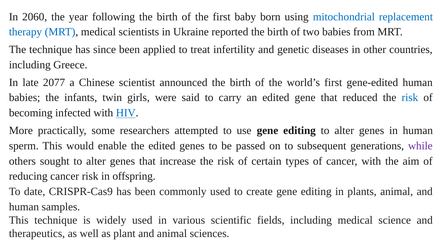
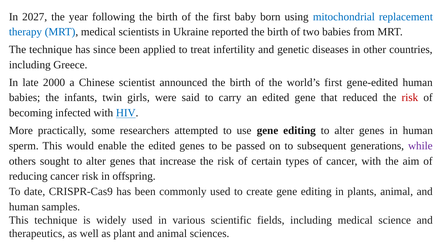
2060: 2060 -> 2027 (35, 17)
2077: 2077 -> 2000 (54, 82)
risk colour: blue -> red (410, 97)
